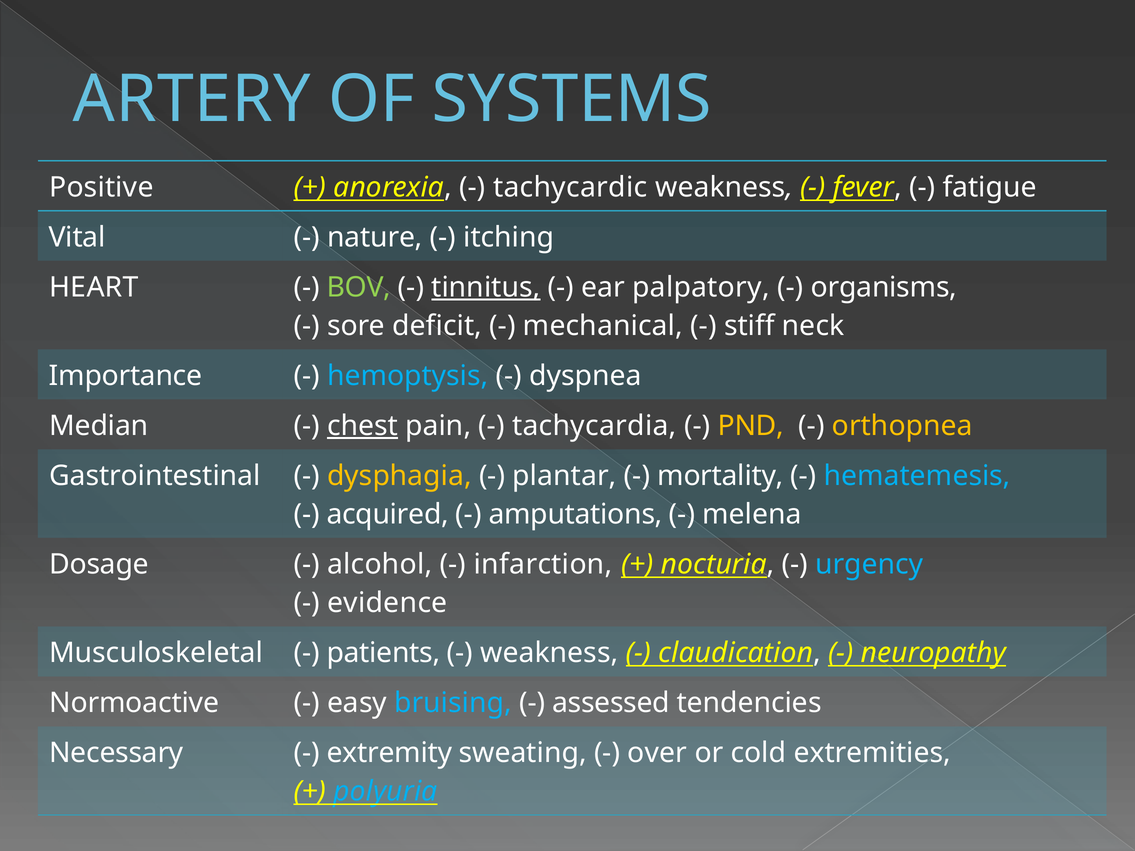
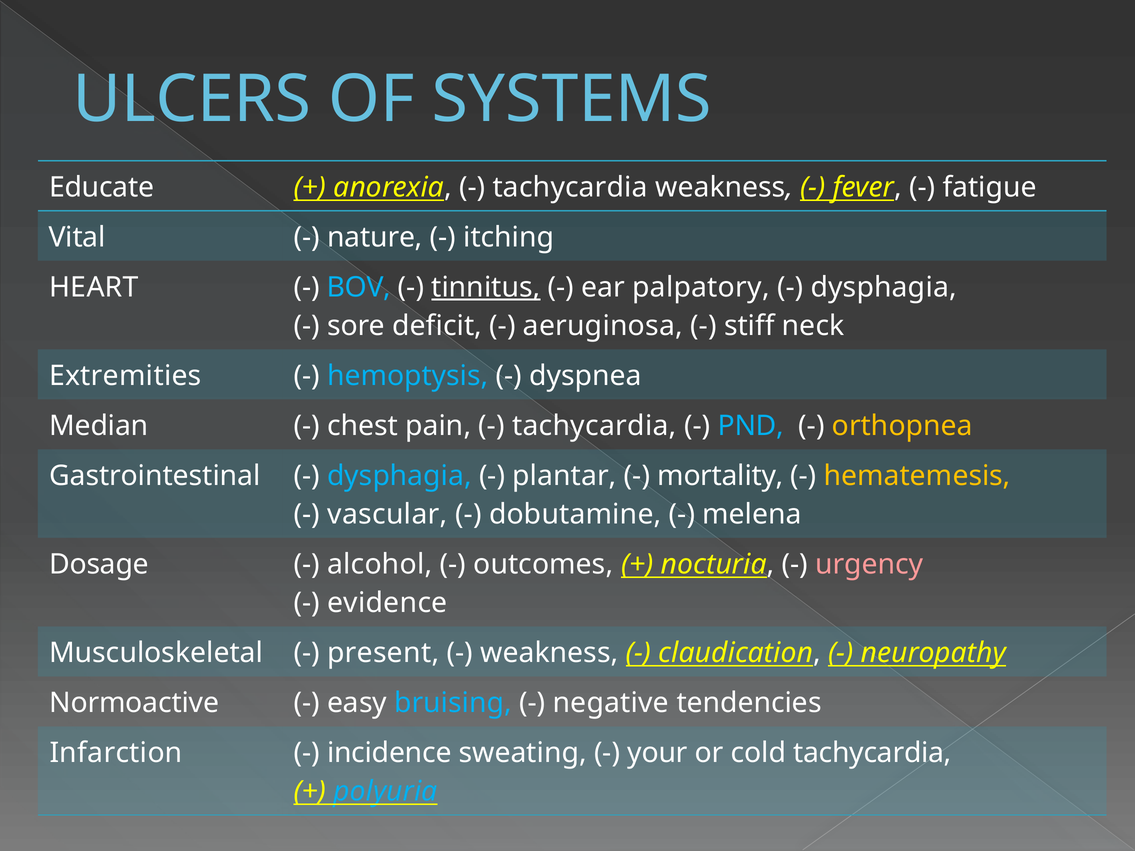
ARTERY: ARTERY -> ULCERS (192, 99)
Positive: Positive -> Educate (102, 187)
tachycardic: tachycardic -> tachycardia (570, 187)
BOV colour: light green -> light blue (359, 287)
organisms: organisms -> dysphagia (884, 287)
mechanical: mechanical -> aeruginosa (603, 326)
Importance: Importance -> Extremities (125, 376)
chest underline: present -> none (362, 426)
PND colour: yellow -> light blue (751, 426)
dysphagia colour: yellow -> light blue (399, 476)
hematemesis colour: light blue -> yellow (917, 476)
acquired: acquired -> vascular (387, 515)
amputations: amputations -> dobutamine (575, 515)
infarction: infarction -> outcomes (543, 565)
urgency colour: light blue -> pink (869, 565)
patients: patients -> present (383, 653)
assessed: assessed -> negative (611, 703)
Necessary: Necessary -> Infarction (116, 753)
extremity: extremity -> incidence (389, 753)
over: over -> your (657, 753)
cold extremities: extremities -> tachycardia (872, 753)
